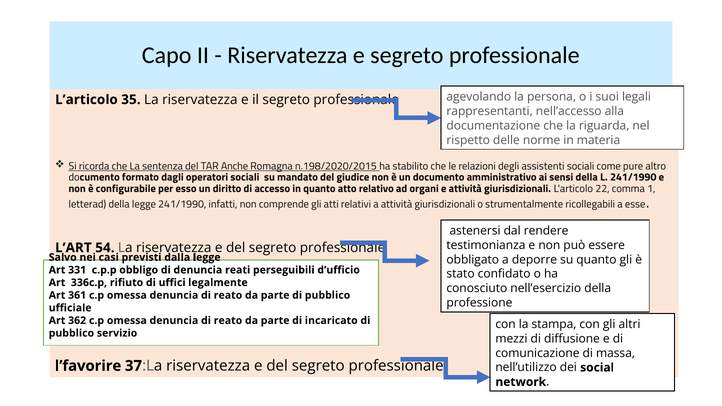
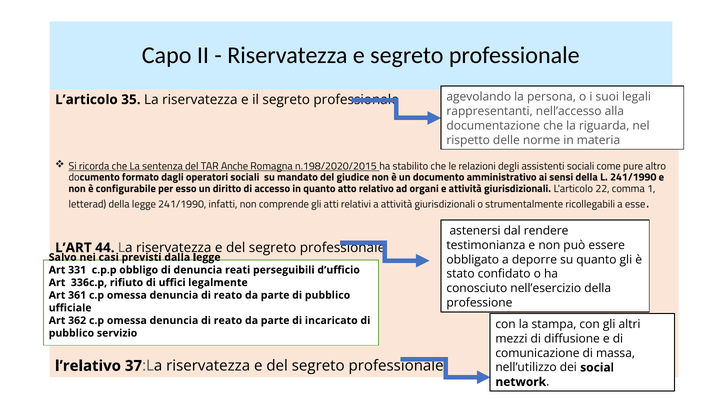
54: 54 -> 44 (105, 248)
l’favorire: l’favorire -> l’relativo (88, 366)
